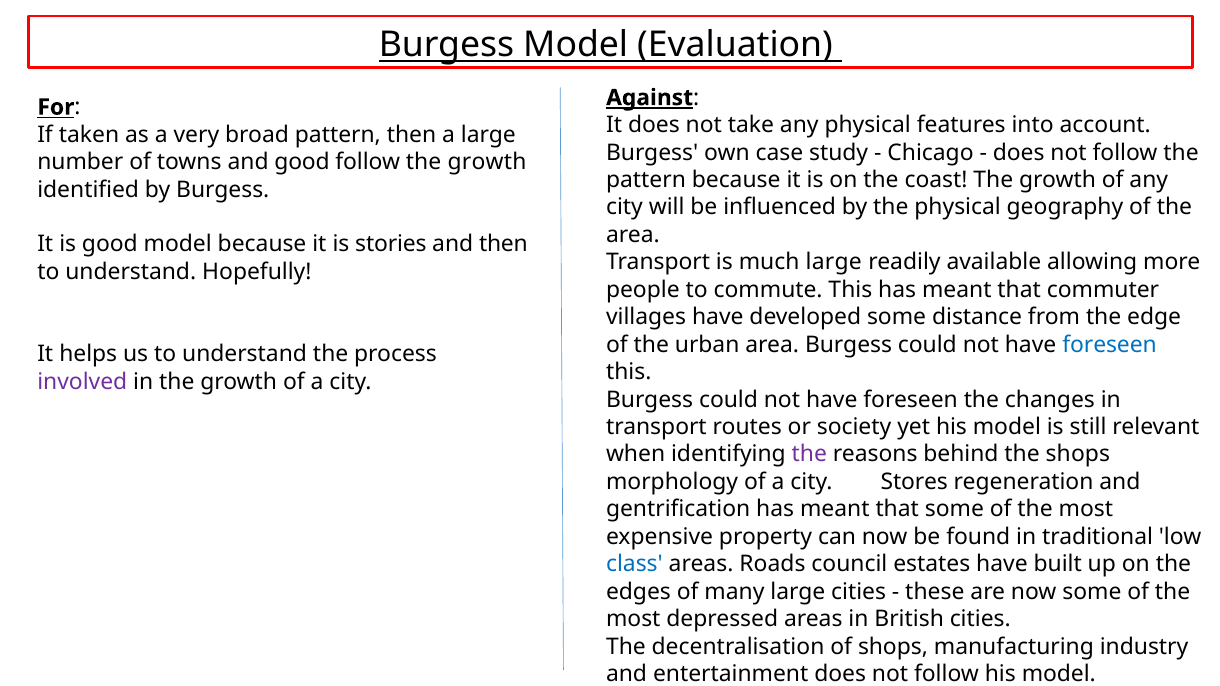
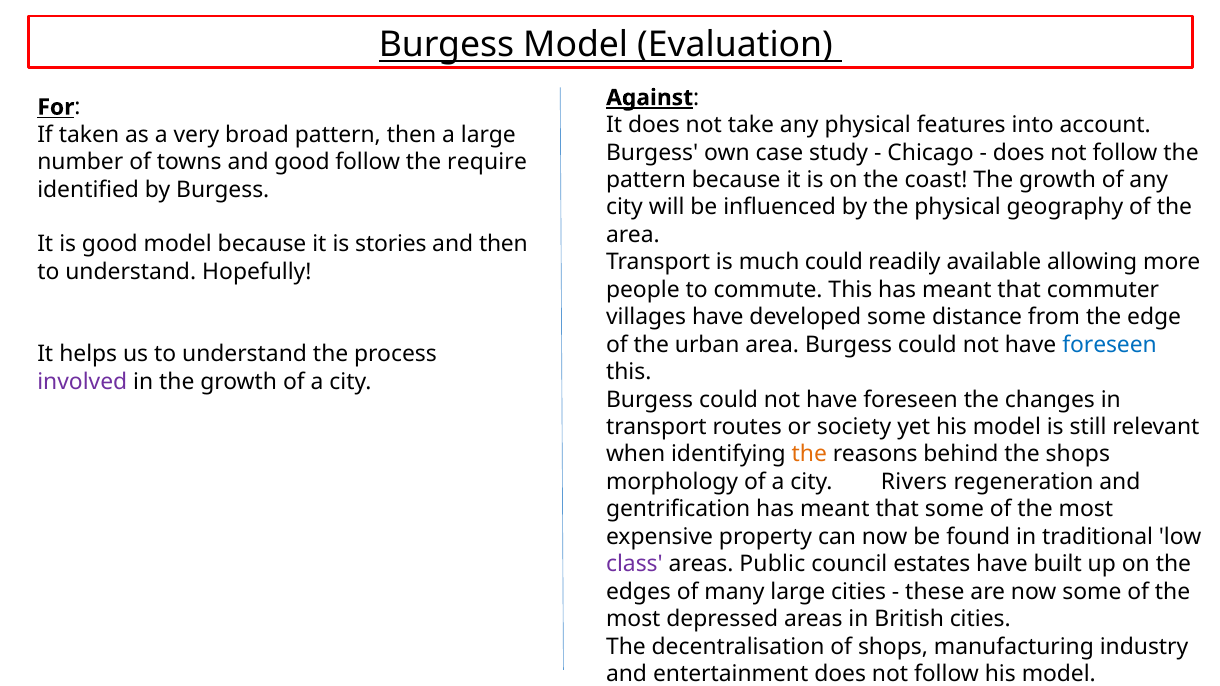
follow the growth: growth -> require (487, 162)
much large: large -> could (834, 262)
the colour: purple -> orange (809, 455)
Stores: Stores -> Rivers (914, 482)
class colour: blue -> purple (634, 564)
Roads: Roads -> Public (772, 564)
